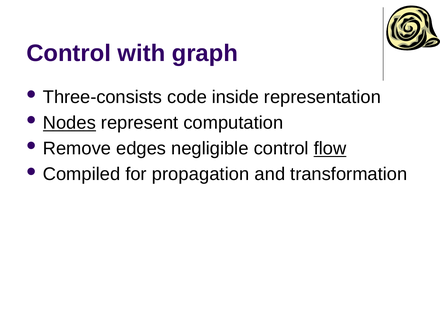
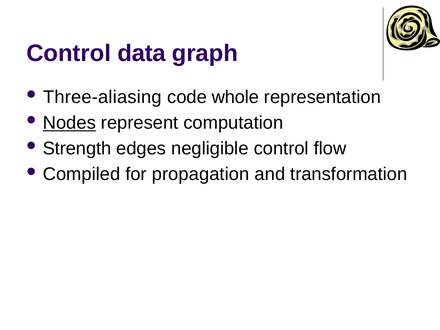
with: with -> data (142, 53)
Three-consists: Three-consists -> Three-aliasing (102, 97)
inside: inside -> whole (235, 97)
Remove: Remove -> Strength (77, 149)
flow underline: present -> none (330, 149)
